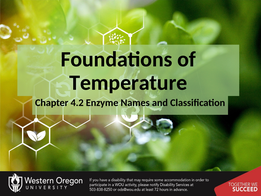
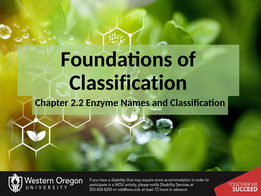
Temperature: Temperature -> Classification (128, 83)
4.2: 4.2 -> 2.2 (77, 103)
